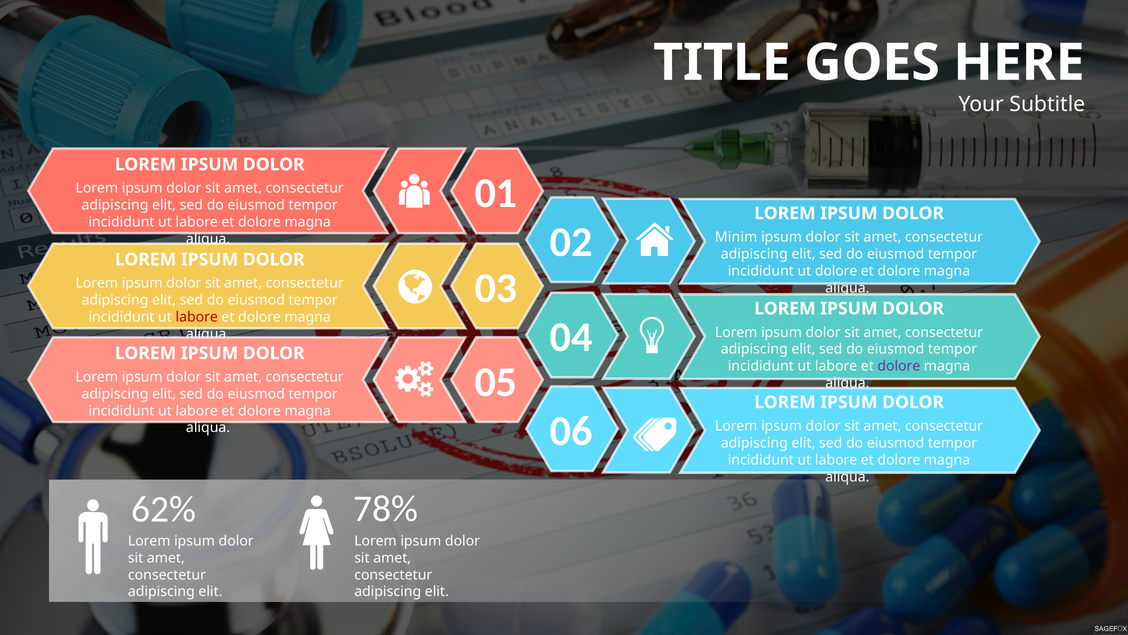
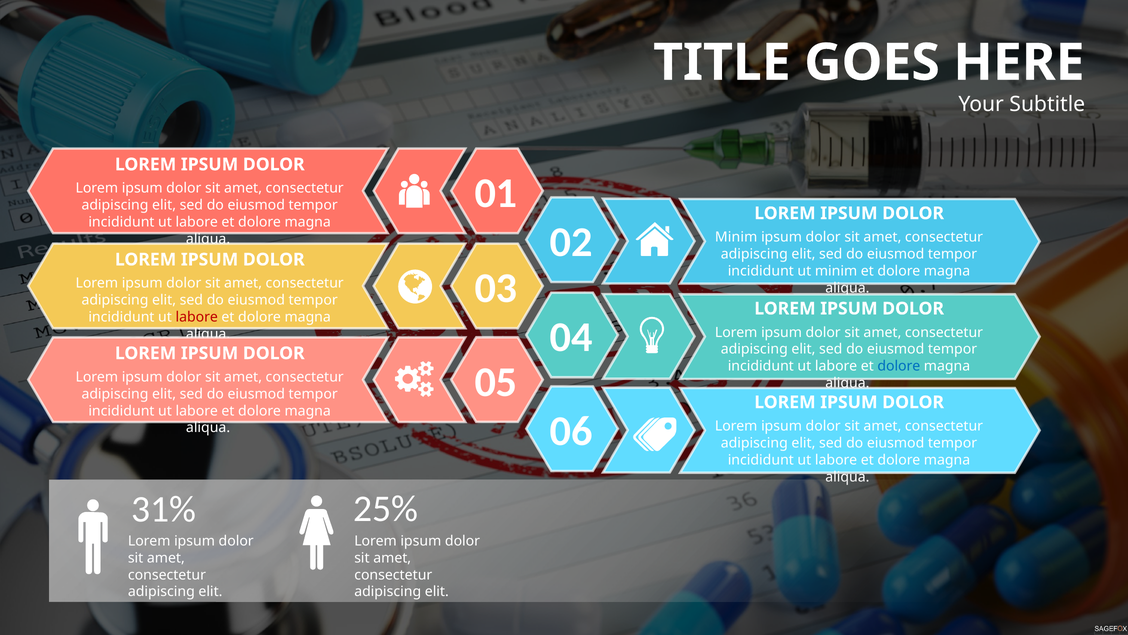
ut dolore: dolore -> minim (836, 271)
dolore colour: purple -> blue (899, 366)
78%: 78% -> 25% (386, 508)
62%: 62% -> 31% (164, 509)
